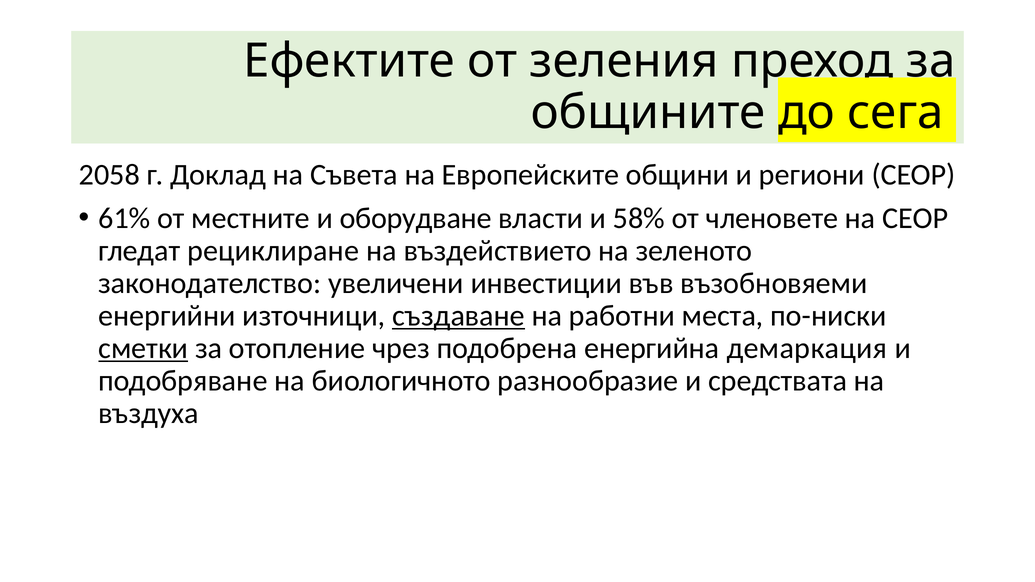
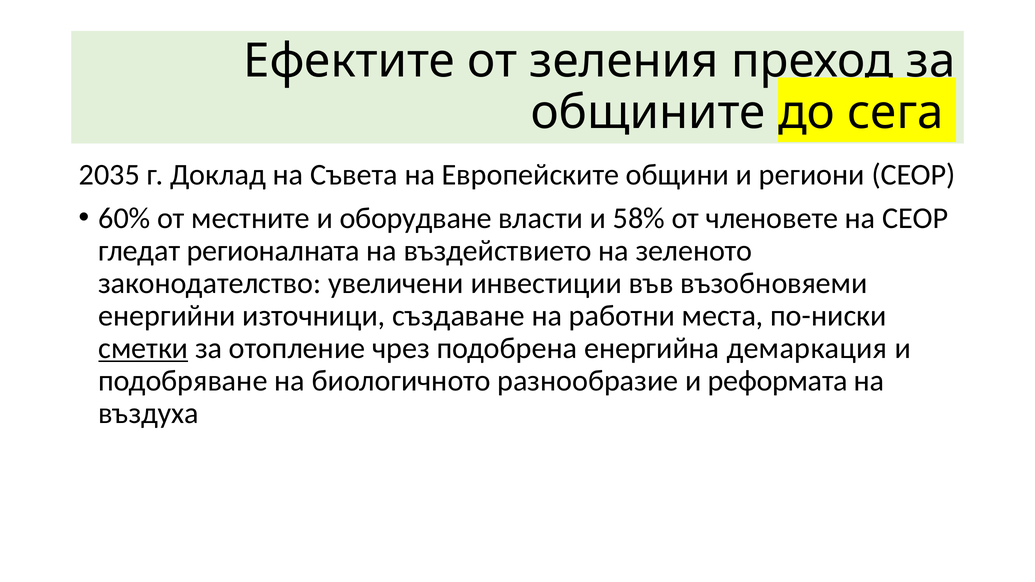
2058: 2058 -> 2035 (109, 175)
61%: 61% -> 60% (124, 218)
рециклиране: рециклиране -> регионалната (273, 251)
създаване underline: present -> none (459, 316)
средствата: средствата -> реформата (778, 381)
